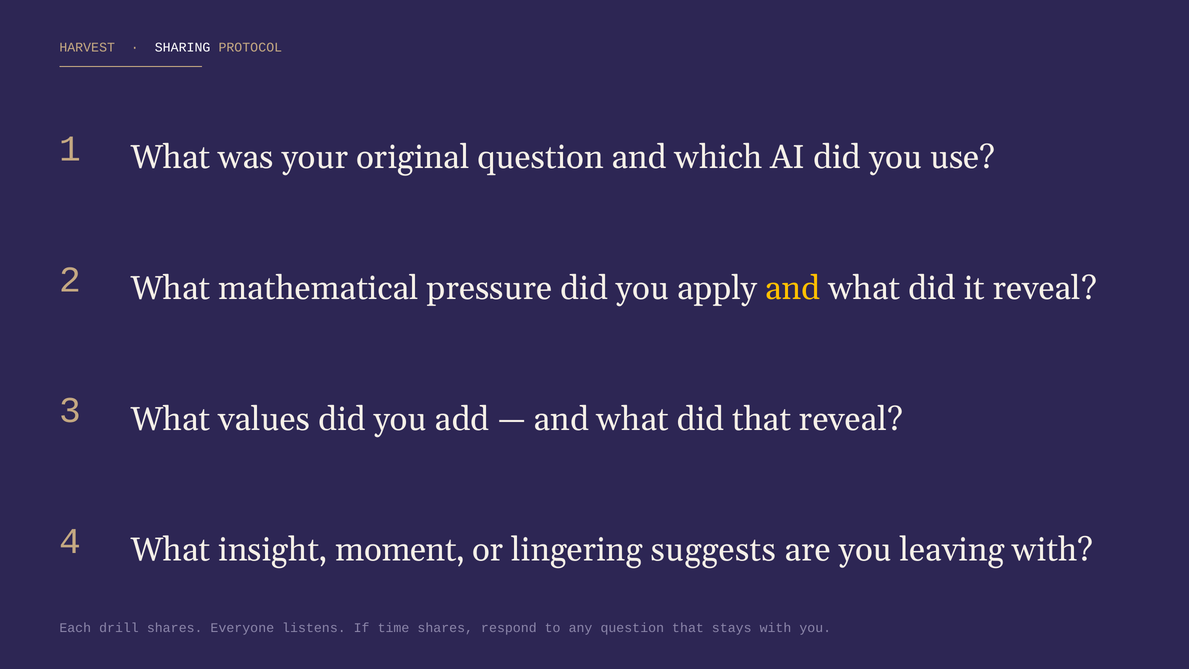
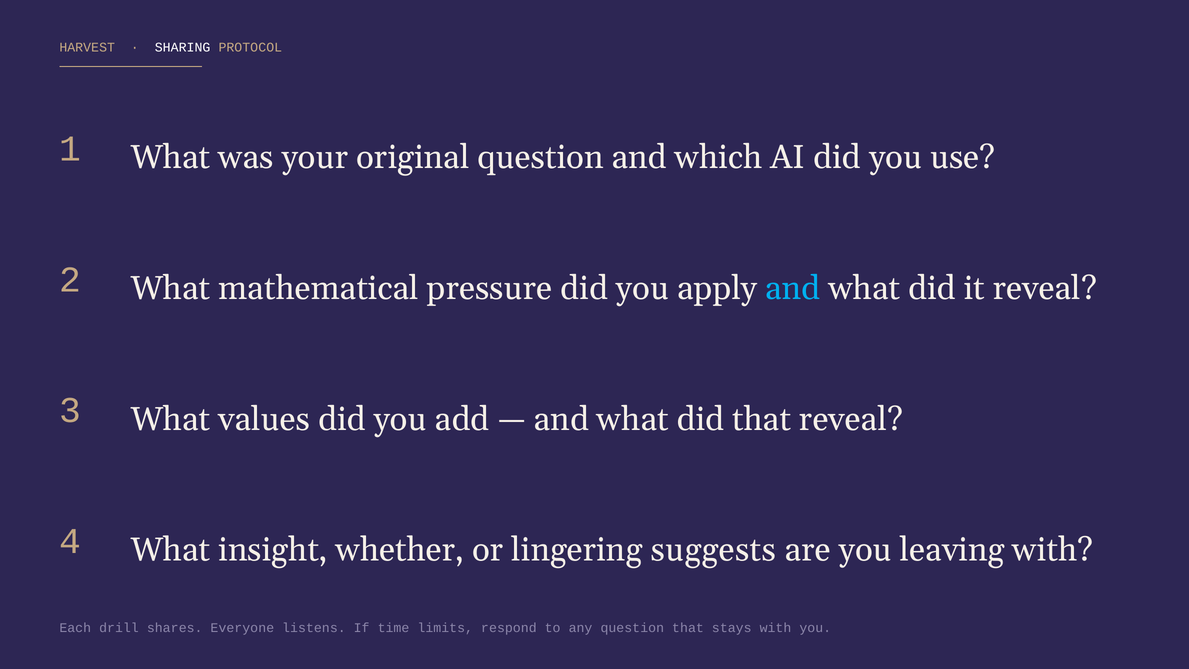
and colour: yellow -> light blue (793, 288)
moment: moment -> whether (400, 550)
time shares: shares -> limits (445, 627)
